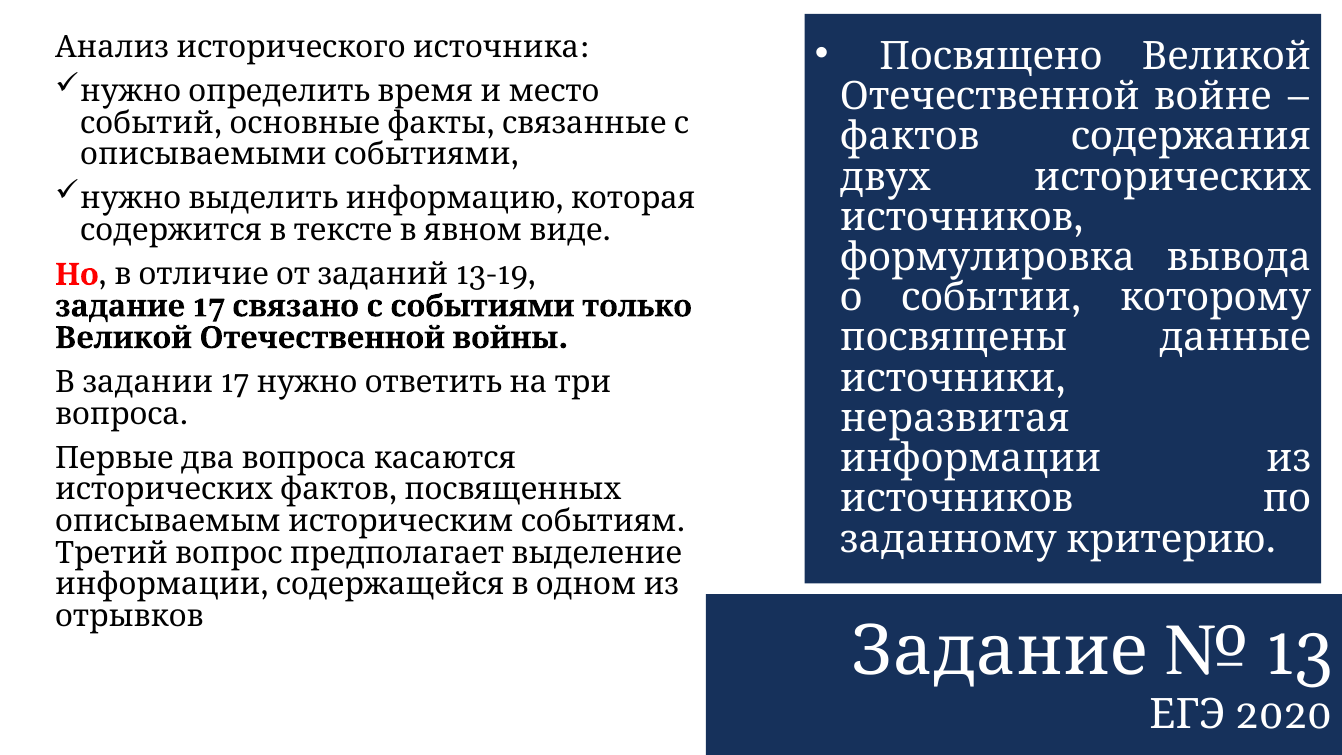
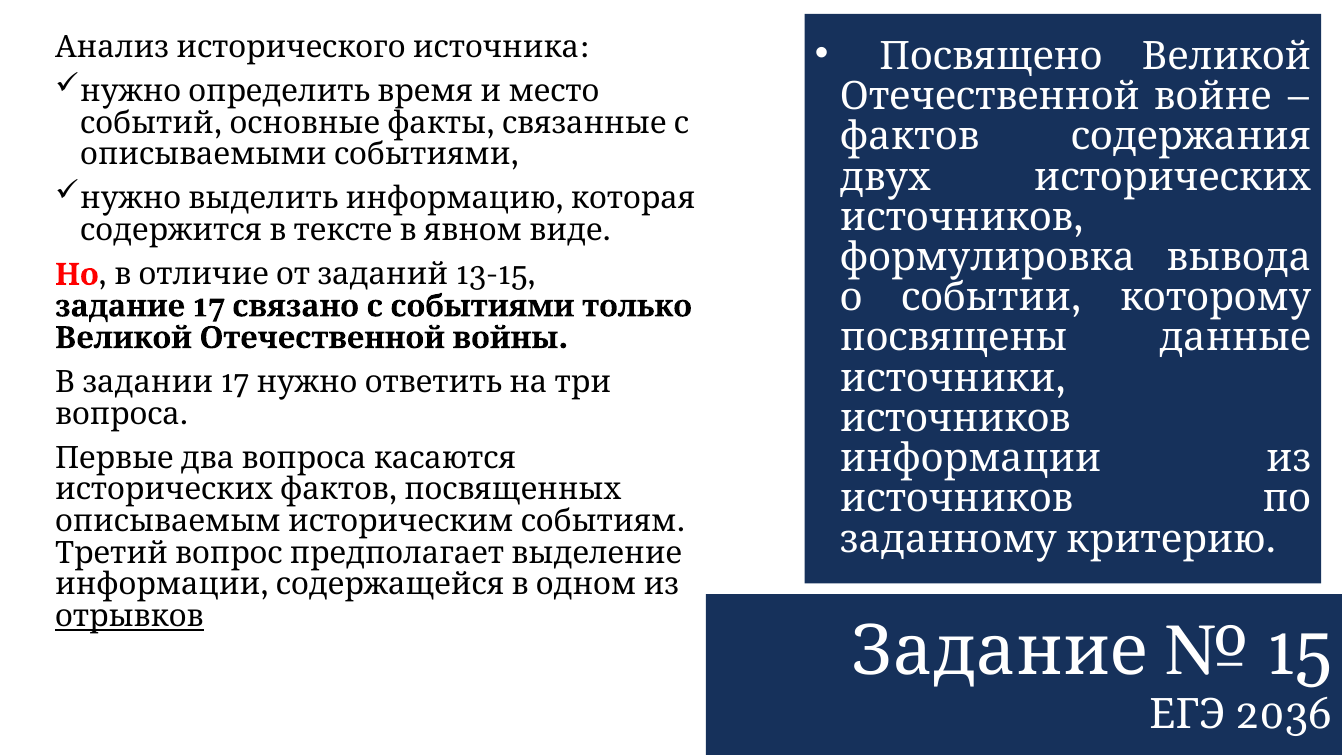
13-19: 13-19 -> 13-15 (496, 275)
неразвитая: неразвитая -> источников (955, 418)
отрывков underline: none -> present (129, 616)
13: 13 -> 15 (1300, 651)
2020: 2020 -> 2036 (1284, 715)
